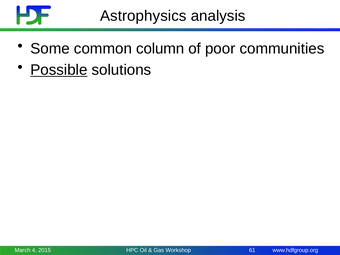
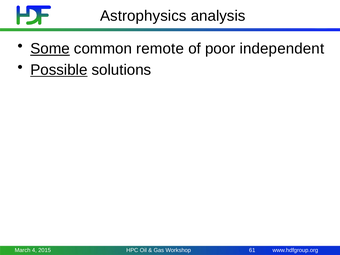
Some underline: none -> present (50, 49)
column: column -> remote (160, 49)
communities: communities -> independent (282, 49)
